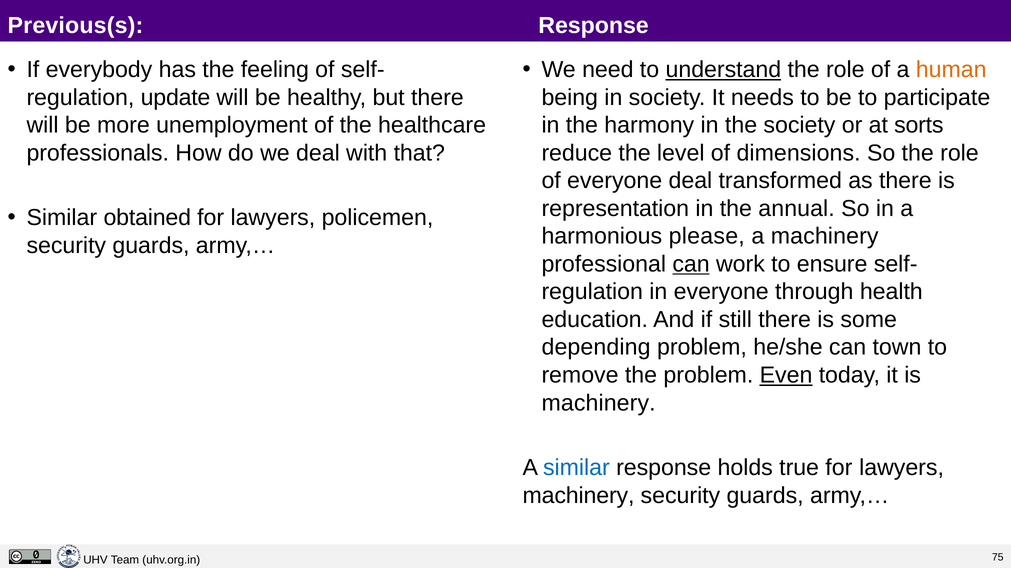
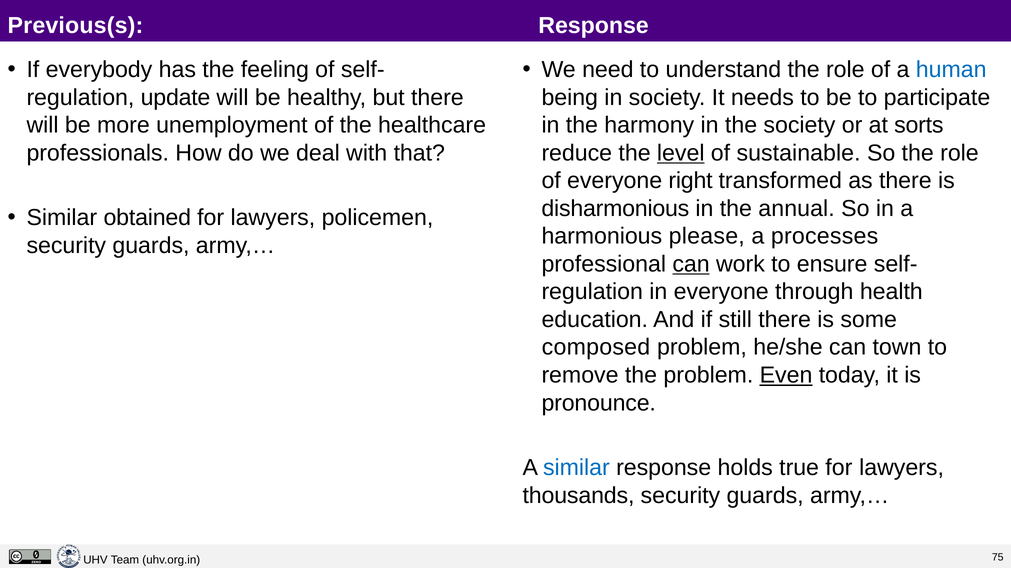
understand underline: present -> none (723, 70)
human colour: orange -> blue (951, 70)
level underline: none -> present (681, 153)
dimensions: dimensions -> sustainable (799, 153)
everyone deal: deal -> right (691, 181)
representation: representation -> disharmonious (615, 209)
a machinery: machinery -> processes (825, 237)
depending: depending -> composed (596, 348)
machinery: machinery -> pronounce (599, 403)
machinery: machinery -> thousands (578, 496)
